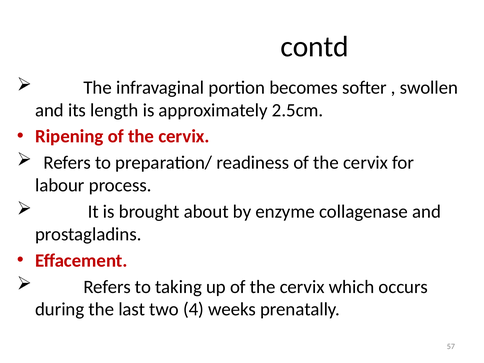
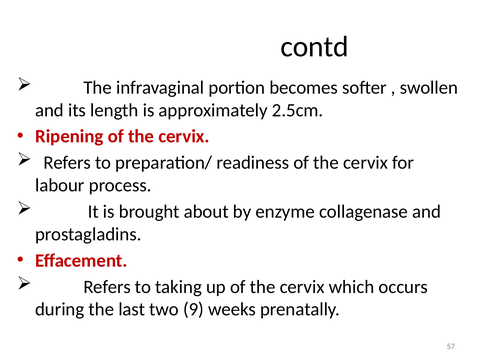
4: 4 -> 9 (193, 309)
